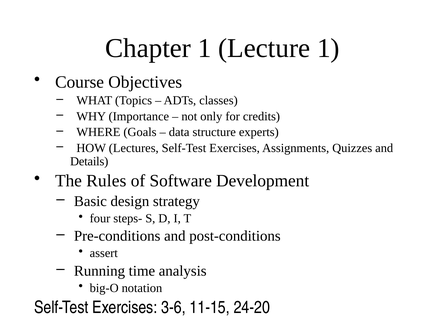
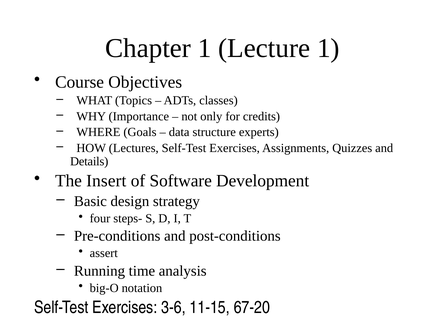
Rules: Rules -> Insert (106, 181)
24-20: 24-20 -> 67-20 (252, 307)
